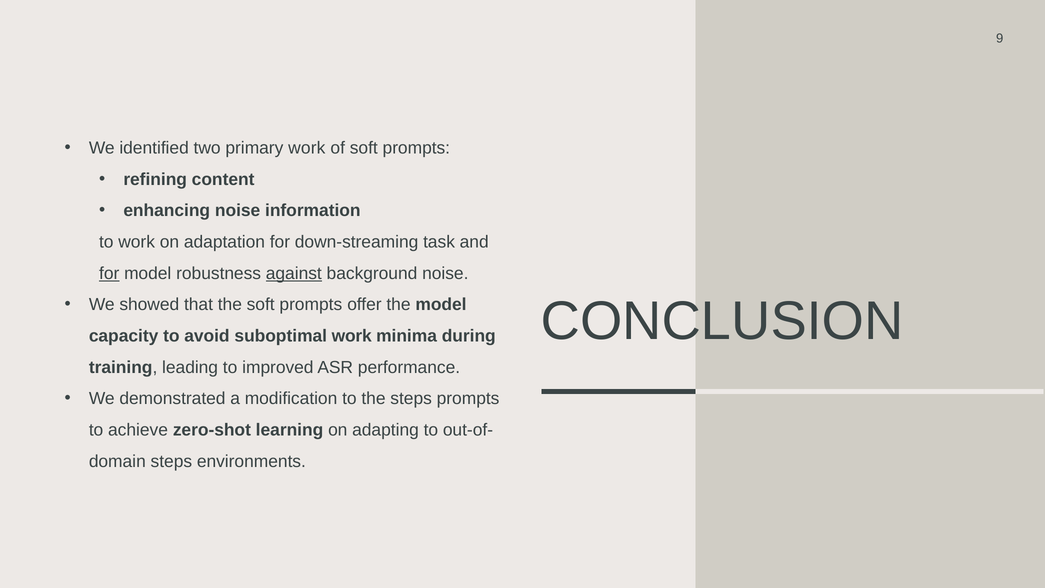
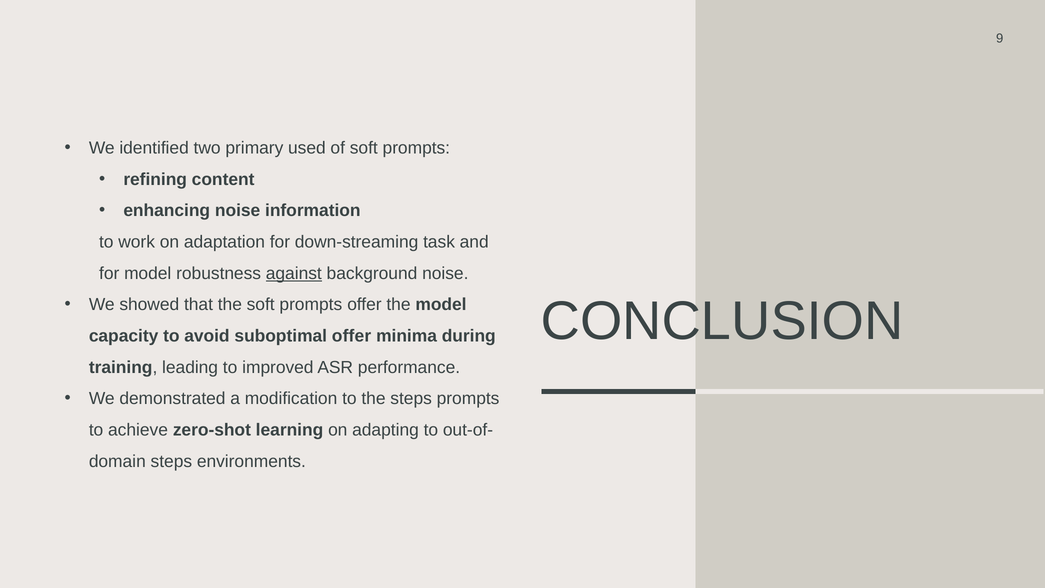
primary work: work -> used (307, 148)
for underline: present -> none (109, 273)
suboptimal work: work -> offer (352, 336)
